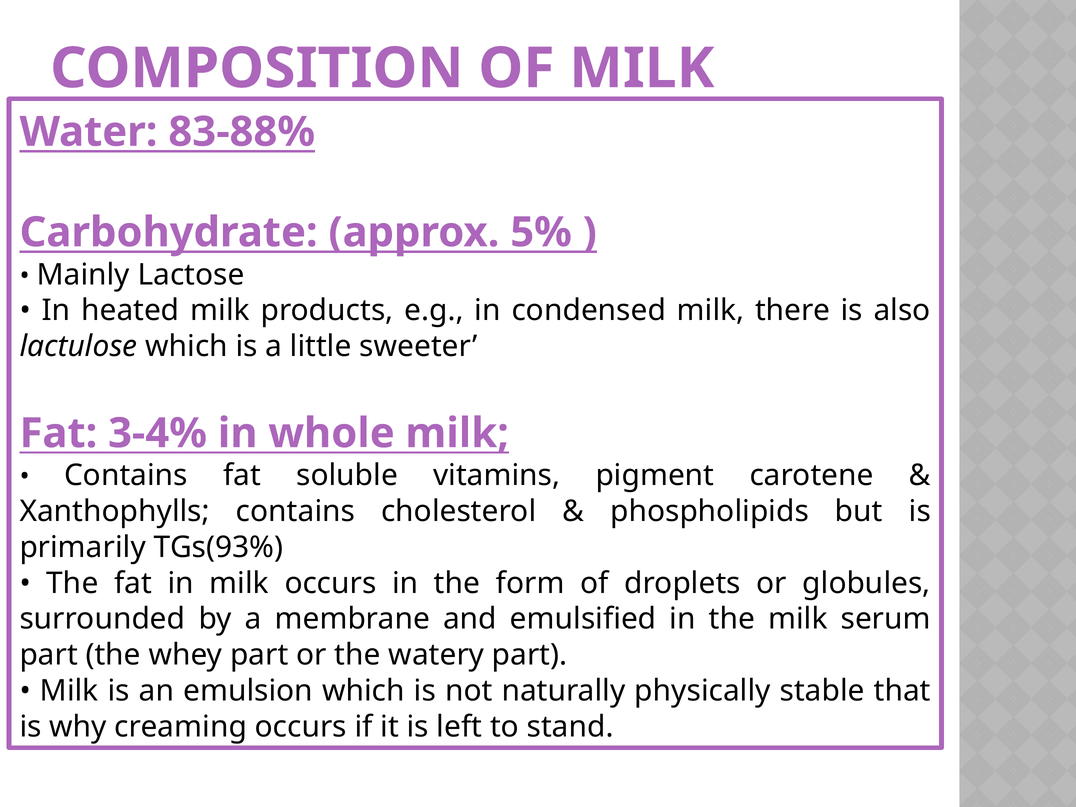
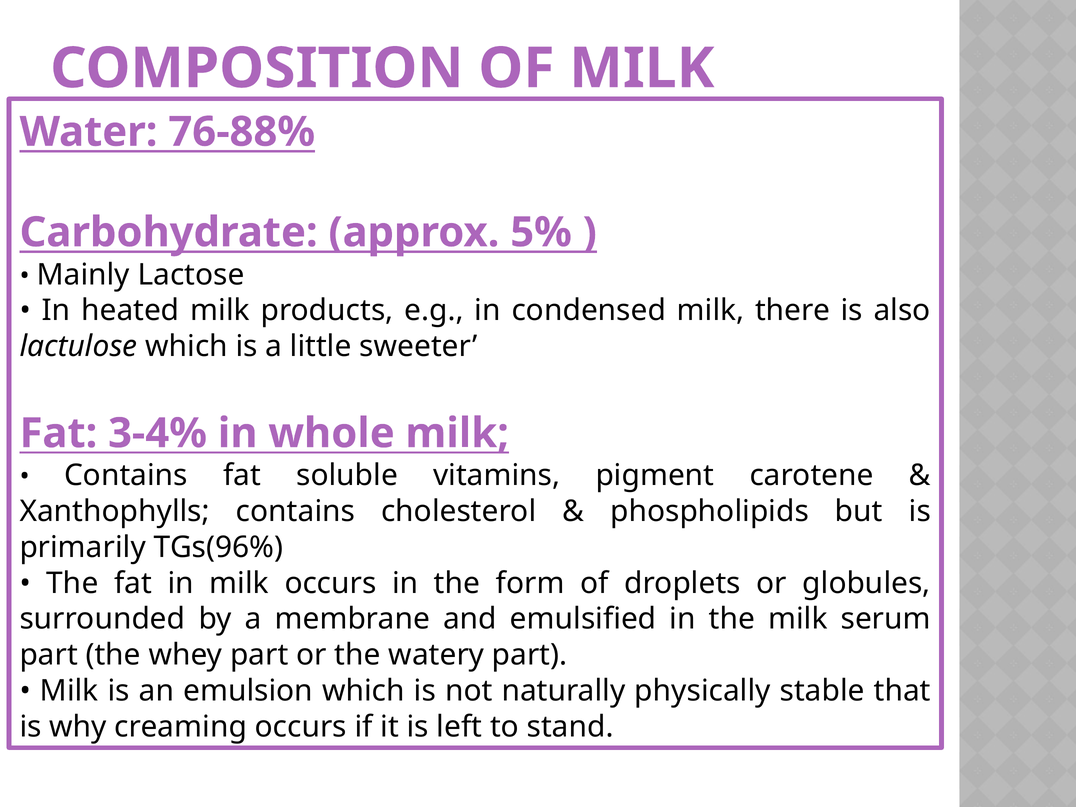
83-88%: 83-88% -> 76-88% (242, 132)
TGs(93%: TGs(93% -> TGs(96% (218, 547)
